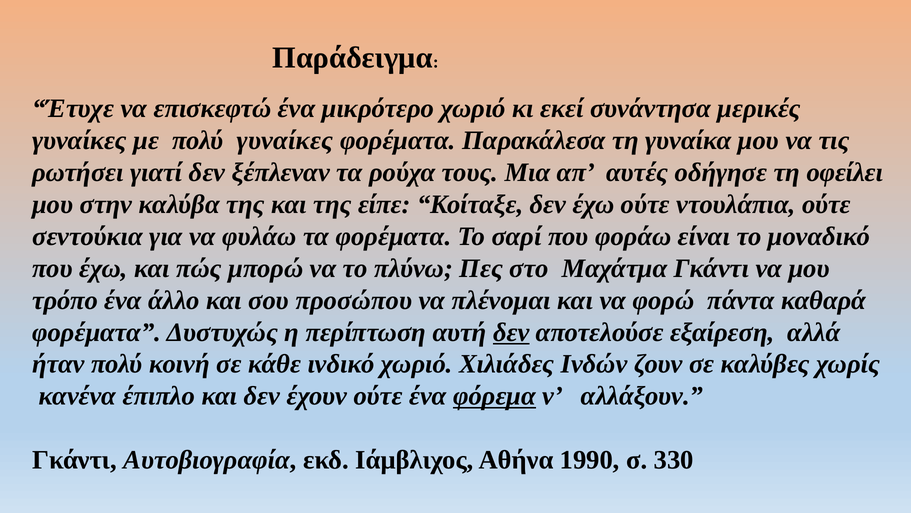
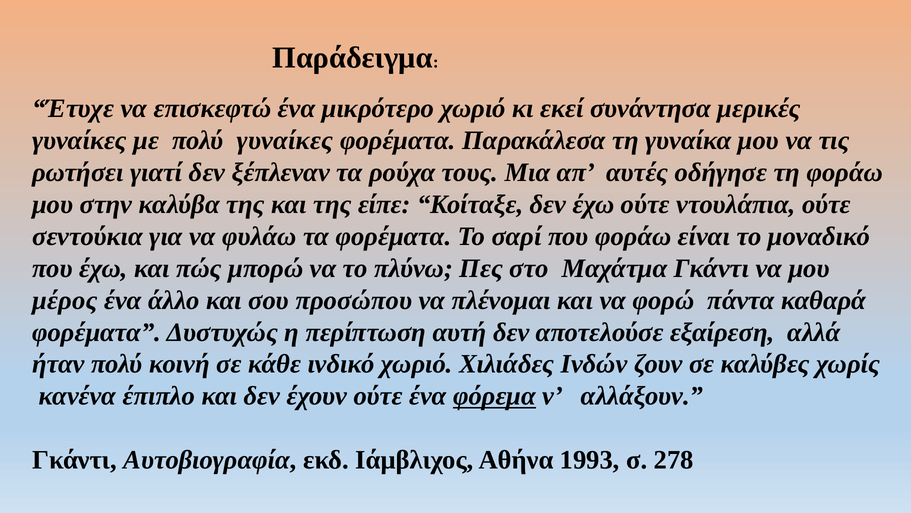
τη οφείλει: οφείλει -> φοράω (845, 172)
τρόπο: τρόπο -> μέρος (65, 300)
δεν underline: present -> none (511, 332)
1990: 1990 -> 1993 (590, 460)
330: 330 -> 278 (674, 460)
